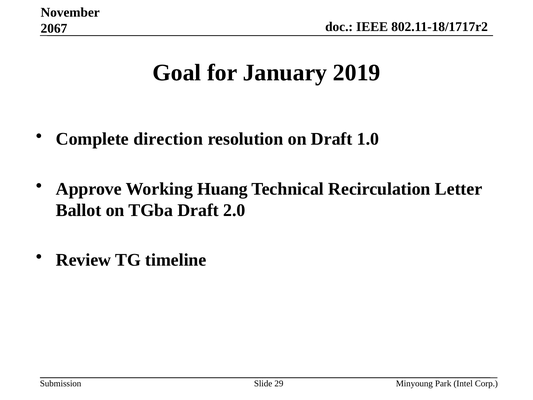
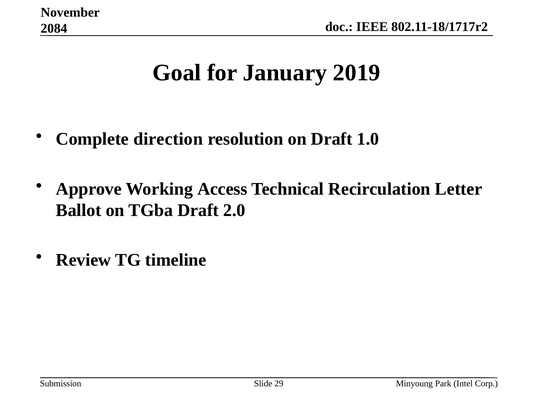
2067: 2067 -> 2084 (54, 28)
Huang: Huang -> Access (222, 189)
